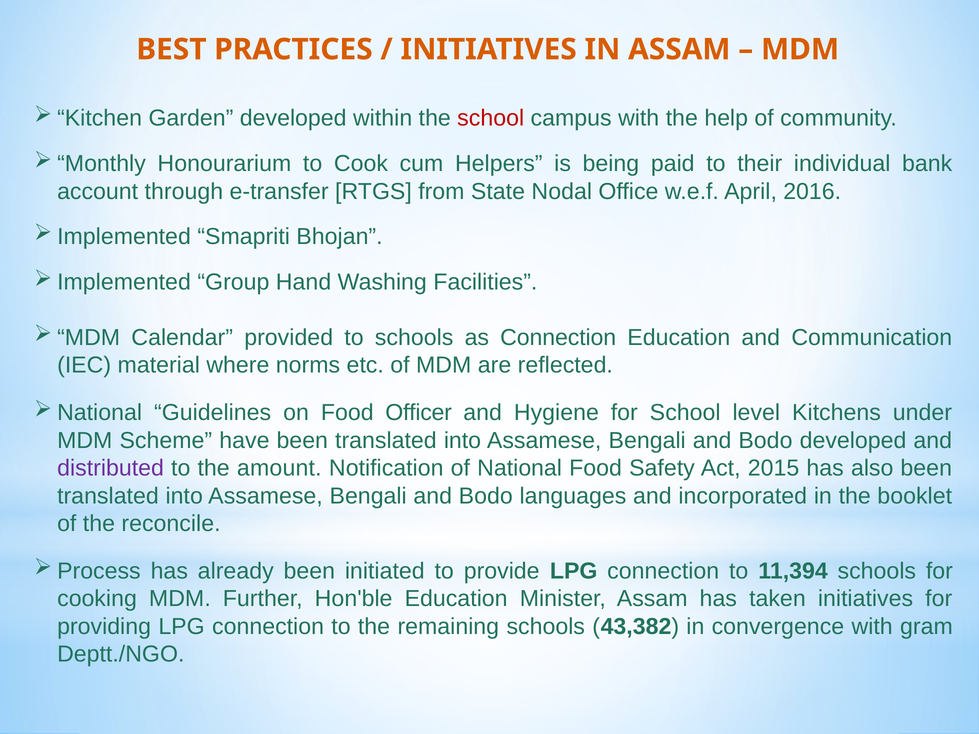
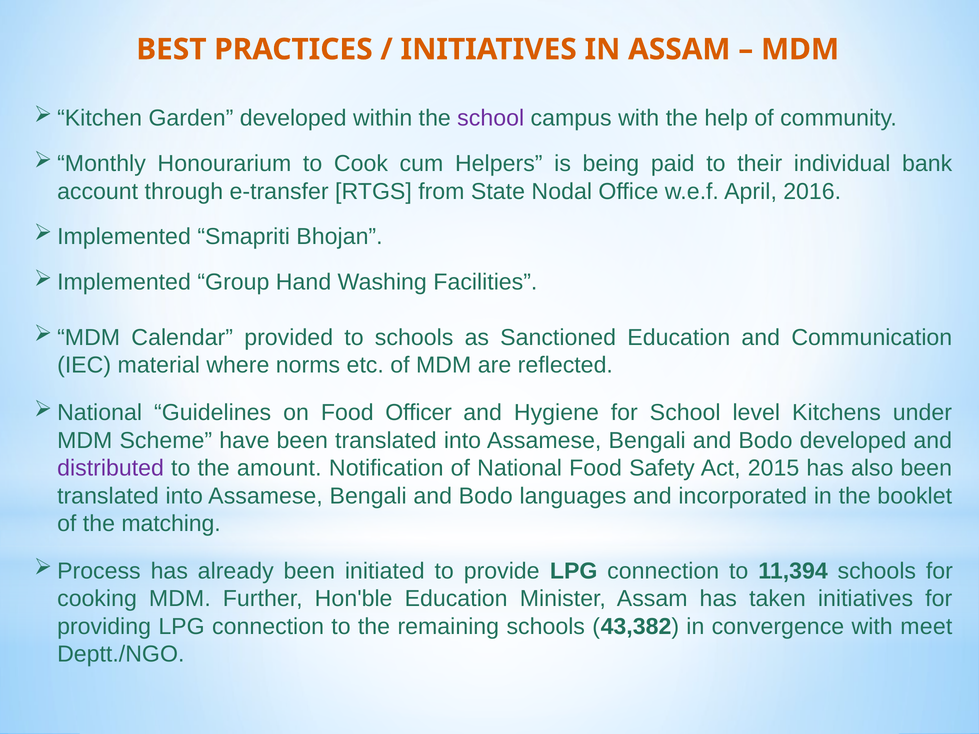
school colour: red -> purple (491, 118)
as Connection: Connection -> Sanctioned (558, 338)
reconcile: reconcile -> matching (171, 524)
gram: gram -> meet (926, 627)
